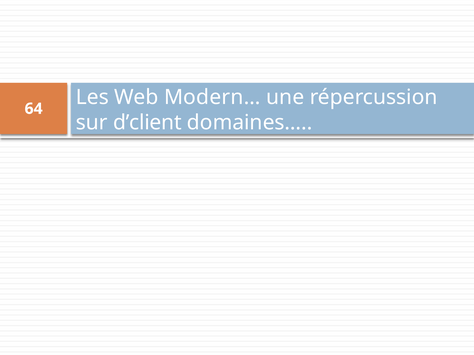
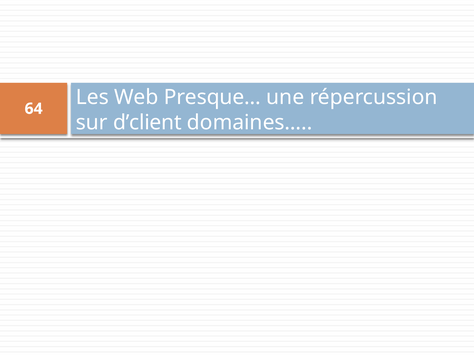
Modern…: Modern… -> Presque… (212, 97)
